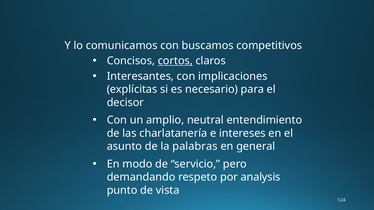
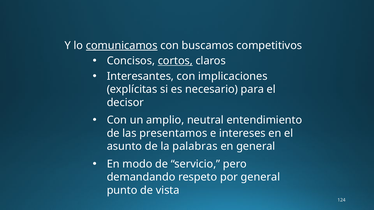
comunicamos underline: none -> present (122, 46)
charlatanería: charlatanería -> presentamos (173, 133)
por analysis: analysis -> general (260, 177)
